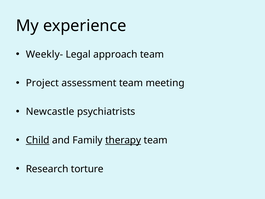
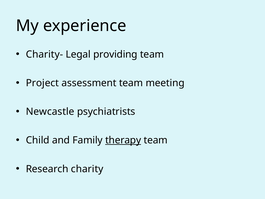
Weekly-: Weekly- -> Charity- (44, 54)
approach: approach -> providing (115, 54)
Child underline: present -> none (38, 140)
torture: torture -> charity (87, 169)
